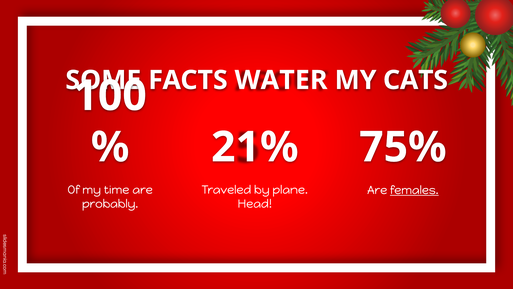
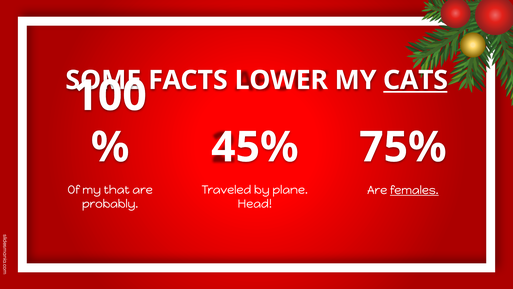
WATER: WATER -> LOWER (281, 80)
CATS underline: none -> present (415, 80)
21%: 21% -> 45% (255, 147)
time: time -> that (117, 190)
